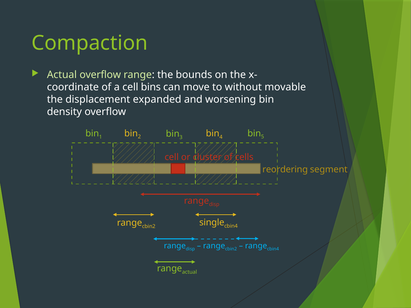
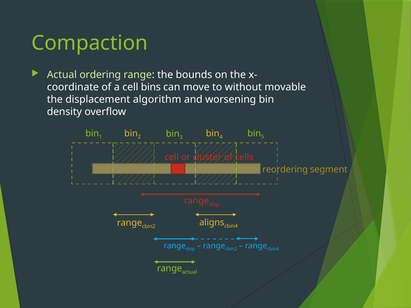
Actual overflow: overflow -> ordering (100, 75)
expanded: expanded -> algorithm (157, 100)
single: single -> aligns (212, 223)
